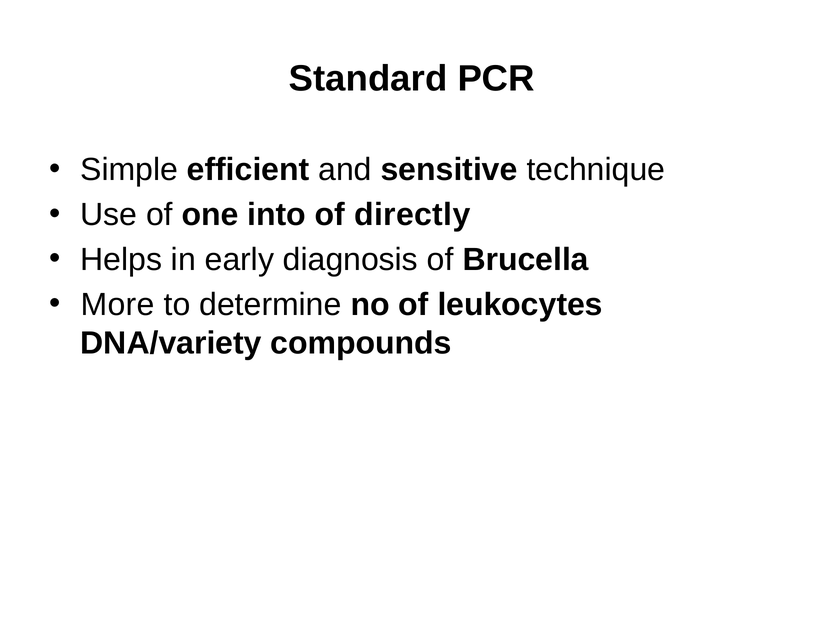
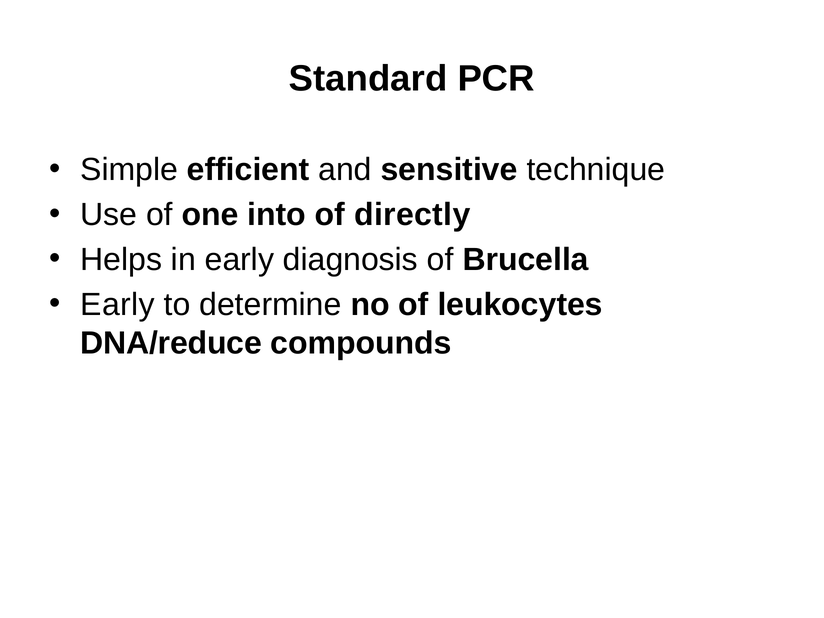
More: More -> Early (118, 304)
DNA/variety: DNA/variety -> DNA/reduce (171, 343)
